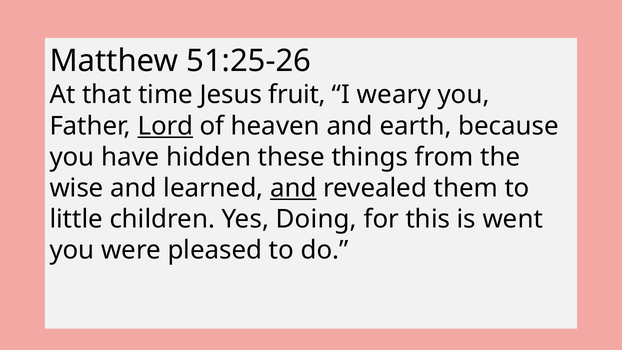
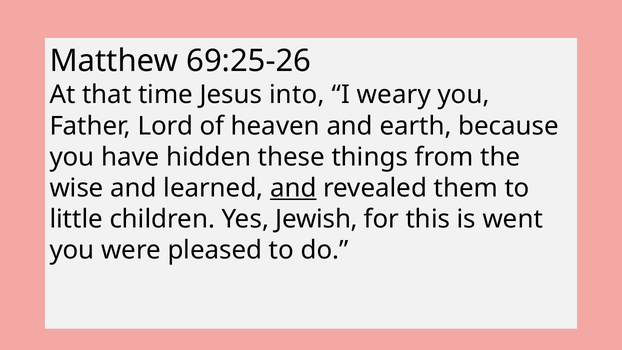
51:25-26: 51:25-26 -> 69:25-26 (249, 61)
fruit: fruit -> into (297, 95)
Lord underline: present -> none (165, 126)
Doing: Doing -> Jewish (316, 219)
